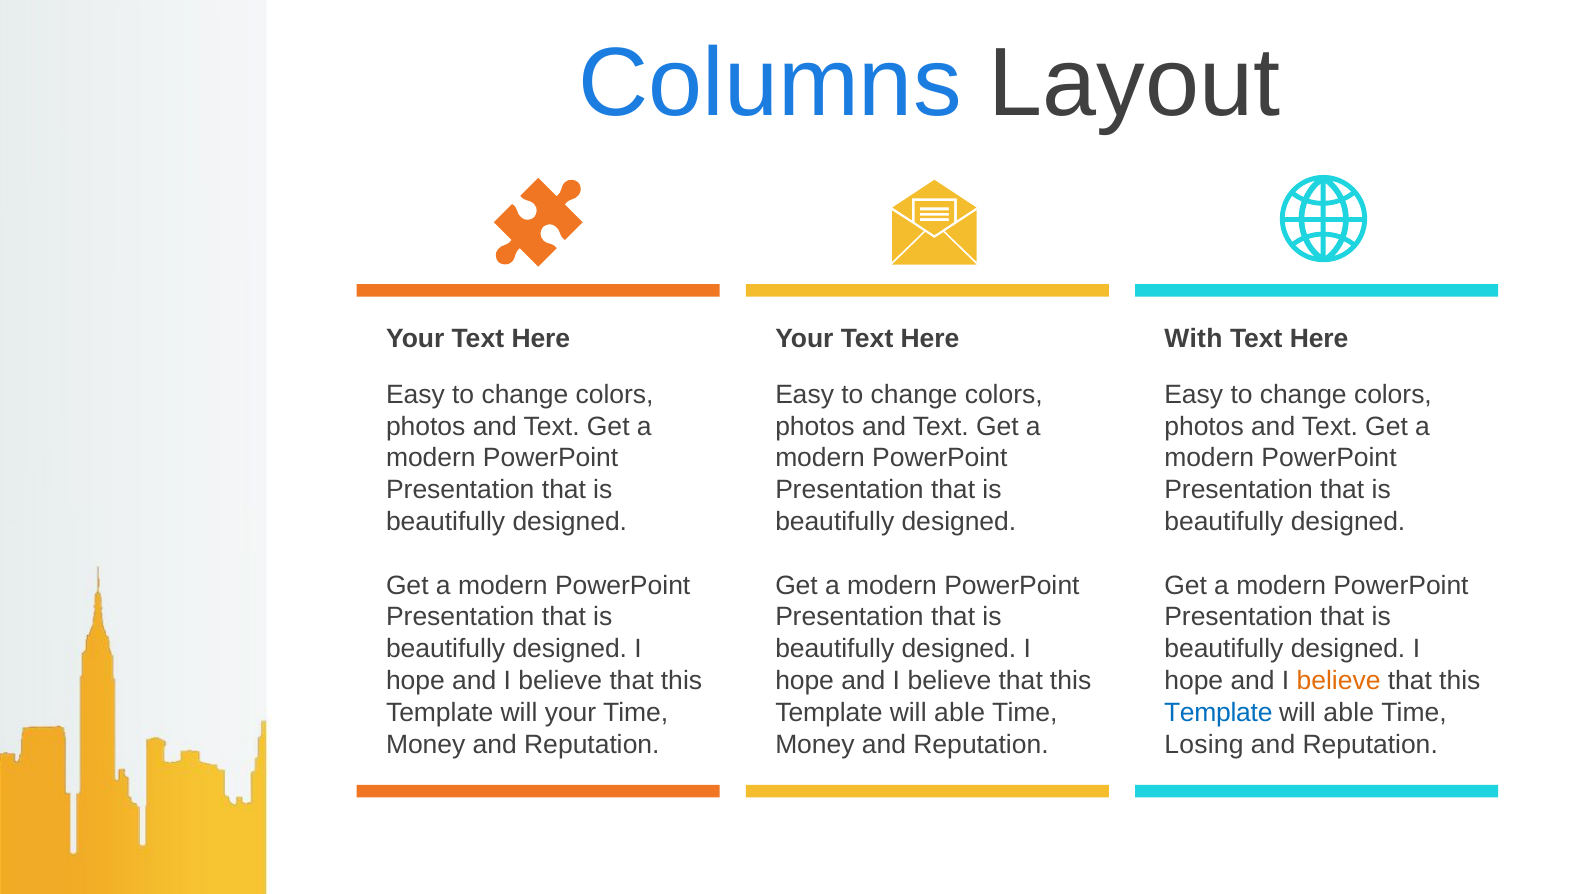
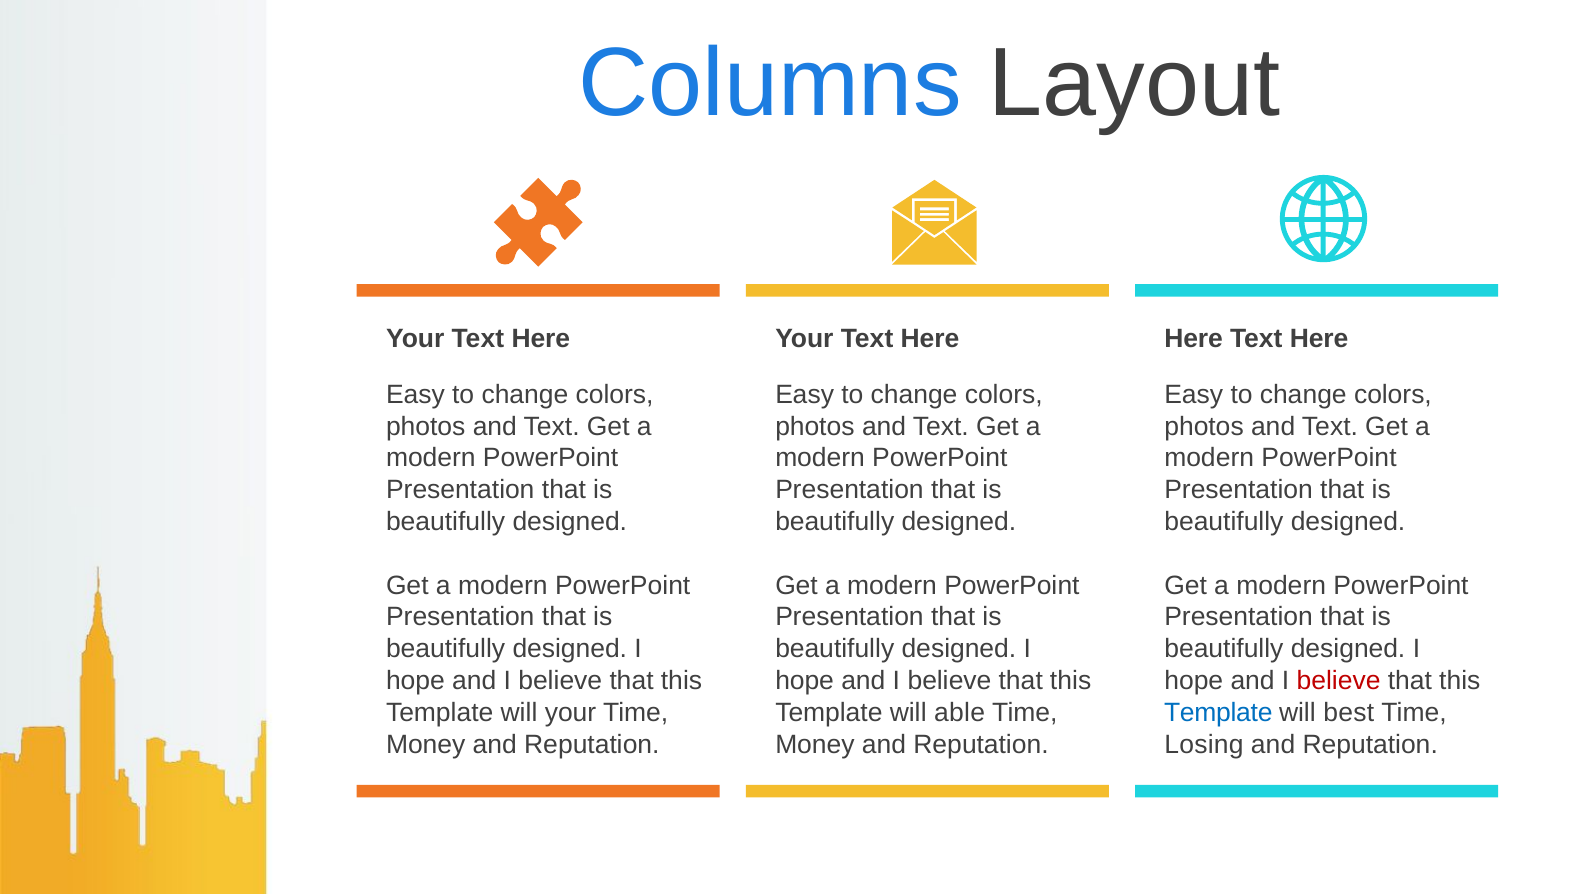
With: With -> Here (1194, 339)
believe colour: orange -> red (1339, 681)
able: able -> best (1349, 713)
